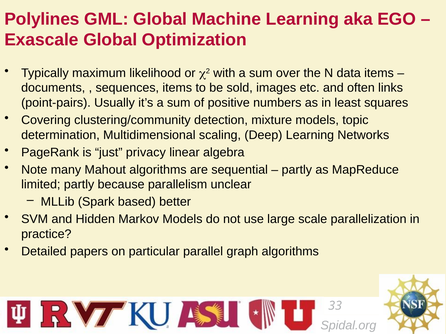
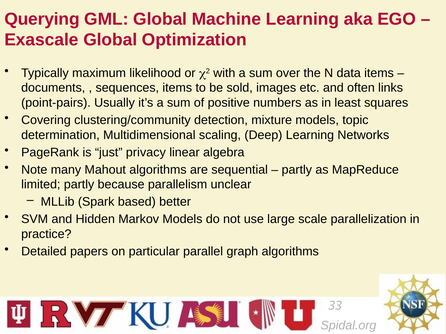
Polylines: Polylines -> Querying (42, 19)
